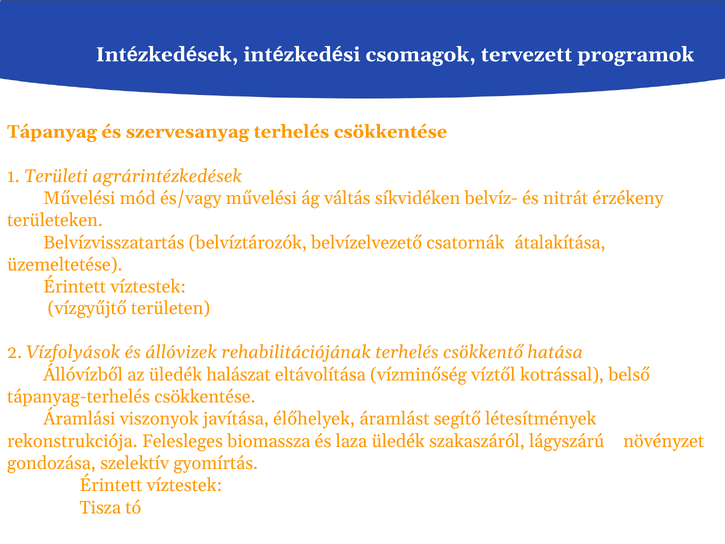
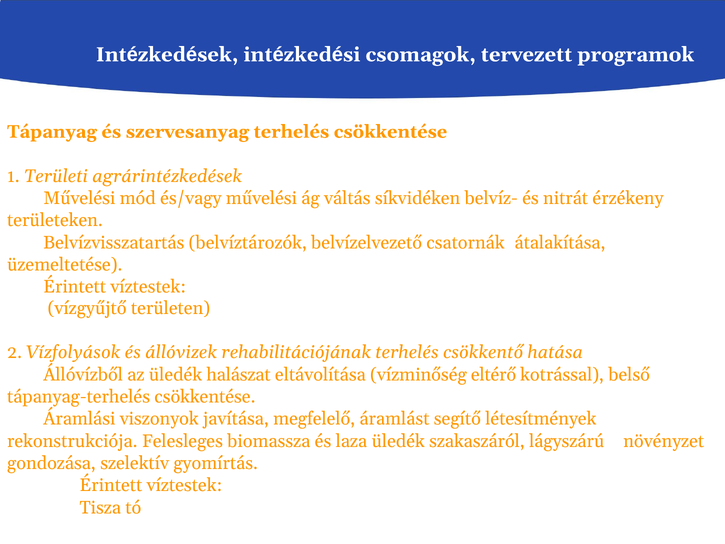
víztől: víztől -> eltérő (494, 374)
élőhelyek: élőhelyek -> megfelelő (314, 419)
